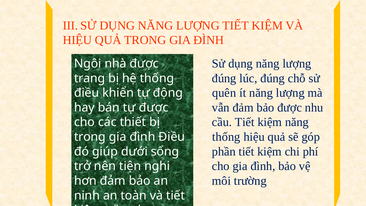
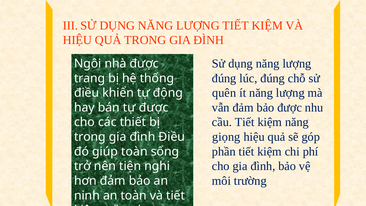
thống: thống -> giọng (226, 137)
giúp dưới: dưới -> toàn (134, 151)
